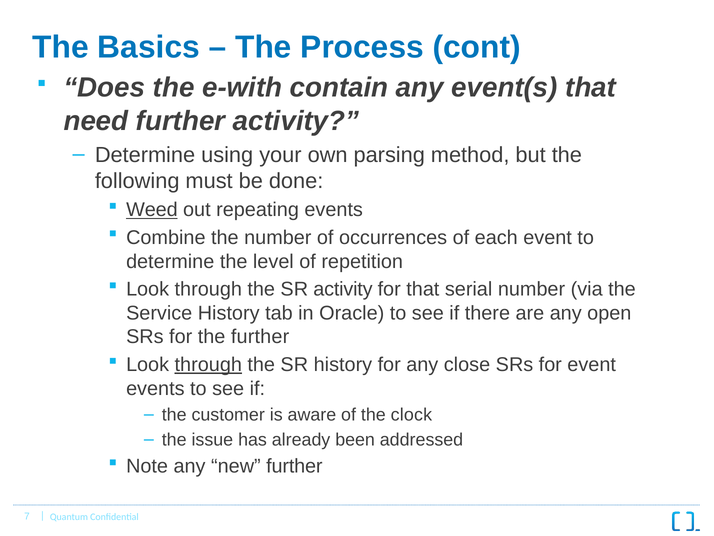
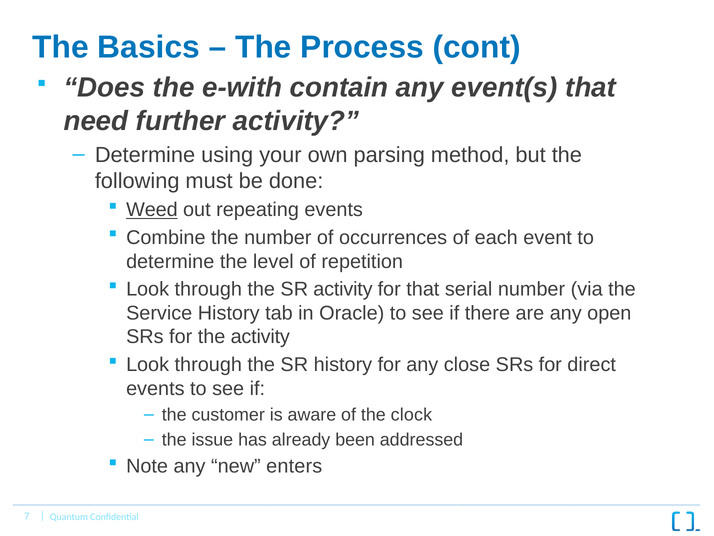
the further: further -> activity (260, 337)
through underline: present -> none (208, 364)
for event: event -> direct (592, 364)
new further: further -> enters (294, 466)
